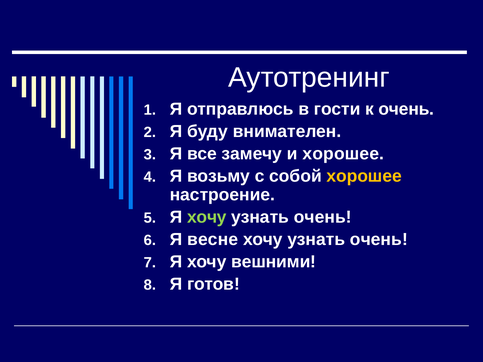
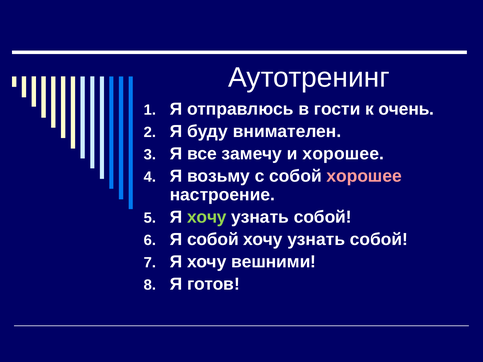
хорошее colour: yellow -> pink (364, 176)
очень: очень -> собой (323, 217)
Я весне: весне -> собой (213, 240)
очень: очень -> собой (379, 240)
